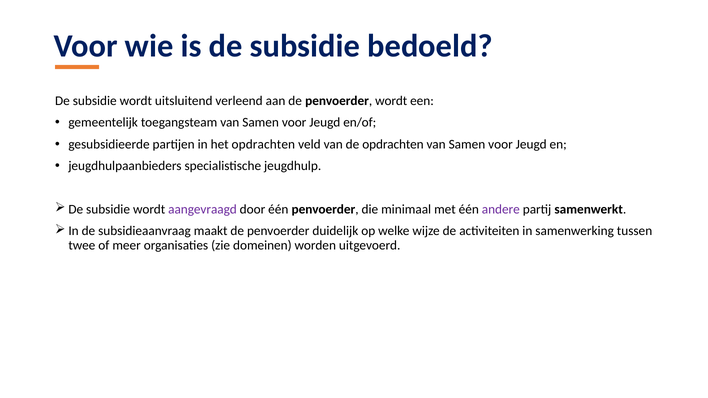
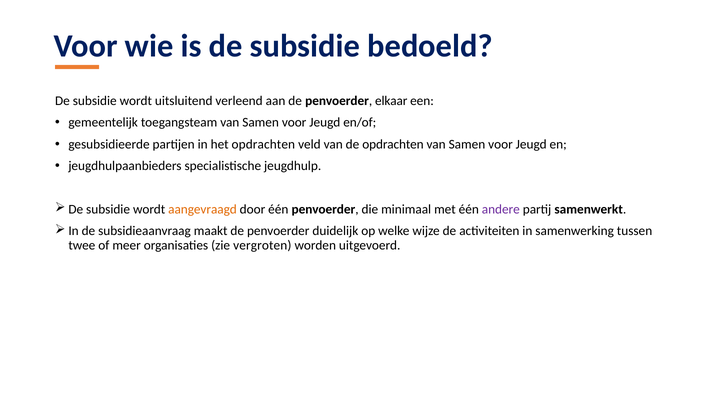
penvoerder wordt: wordt -> elkaar (391, 101)
aangevraagd colour: purple -> orange (203, 210)
domeinen: domeinen -> vergroten (262, 246)
